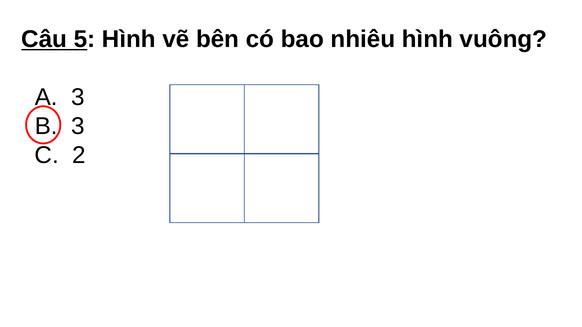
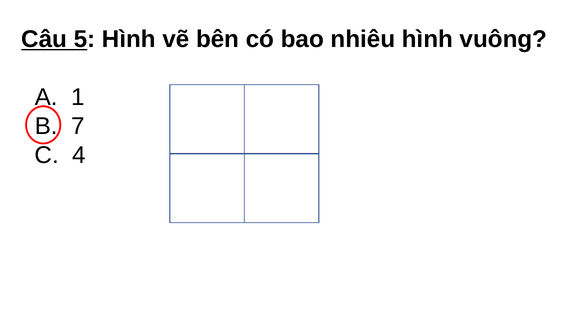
3: 3 -> 1 (78, 97)
B 3: 3 -> 7 (78, 126)
2: 2 -> 4 (79, 155)
